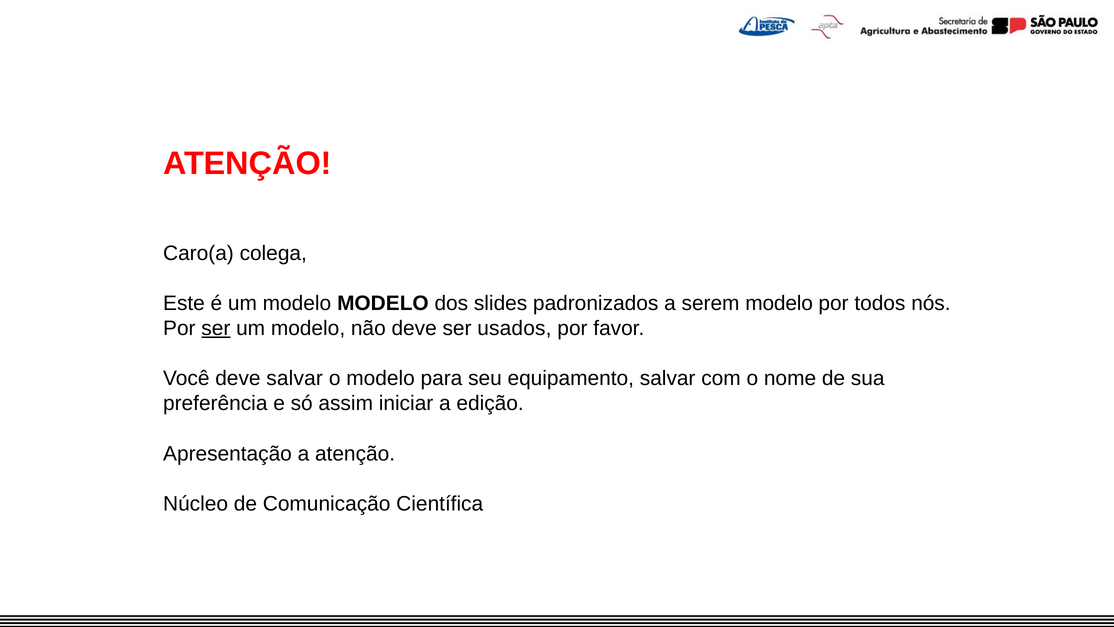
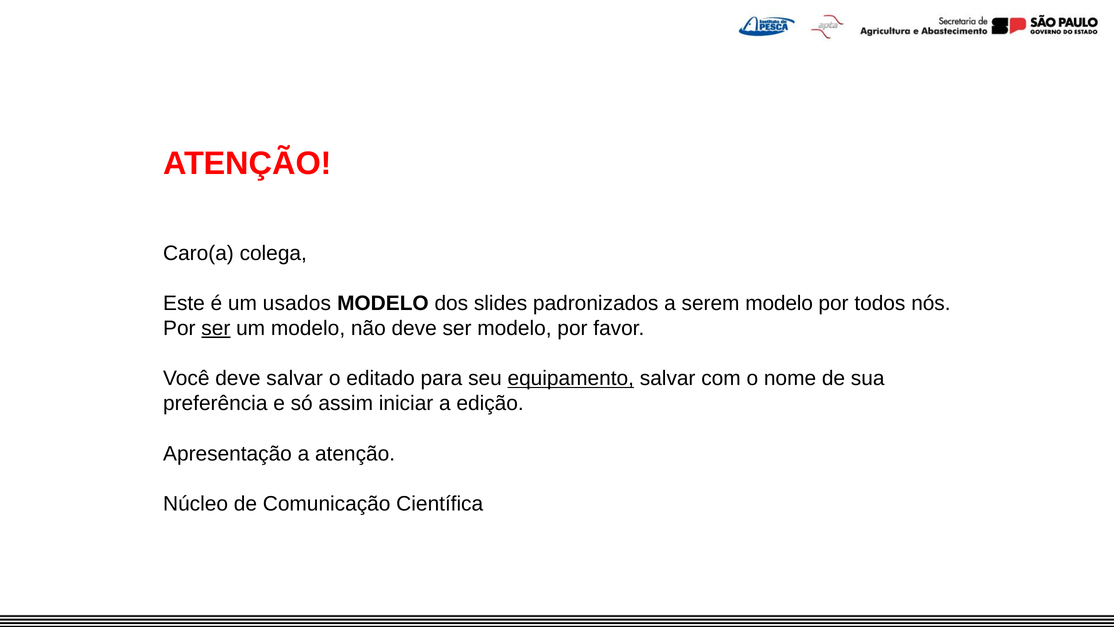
é um modelo: modelo -> usados (297, 303)
ser usados: usados -> modelo (514, 328)
o modelo: modelo -> editado (381, 378)
equipamento underline: none -> present (571, 378)
